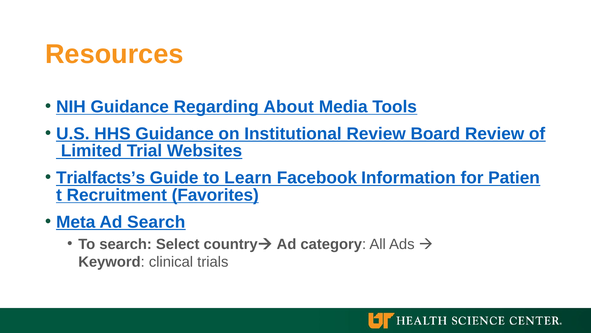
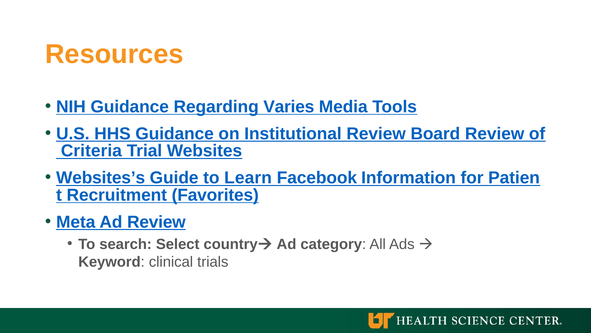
About: About -> Varies (289, 107)
Limited: Limited -> Criteria (91, 151)
Trialfacts’s: Trialfacts’s -> Websites’s (101, 178)
Ad Search: Search -> Review (156, 222)
